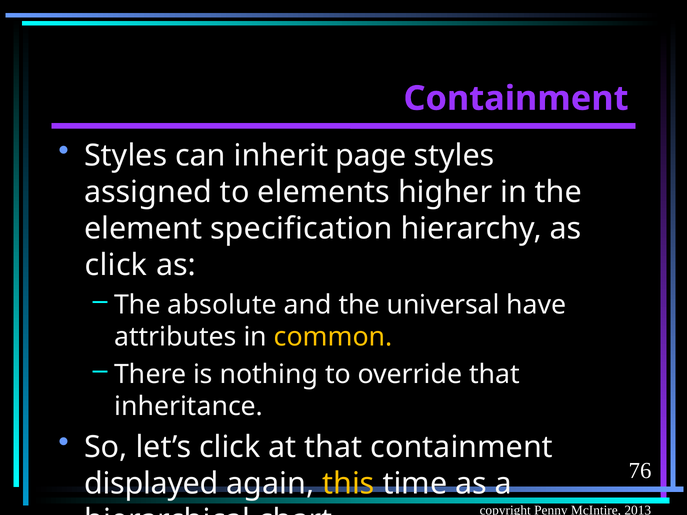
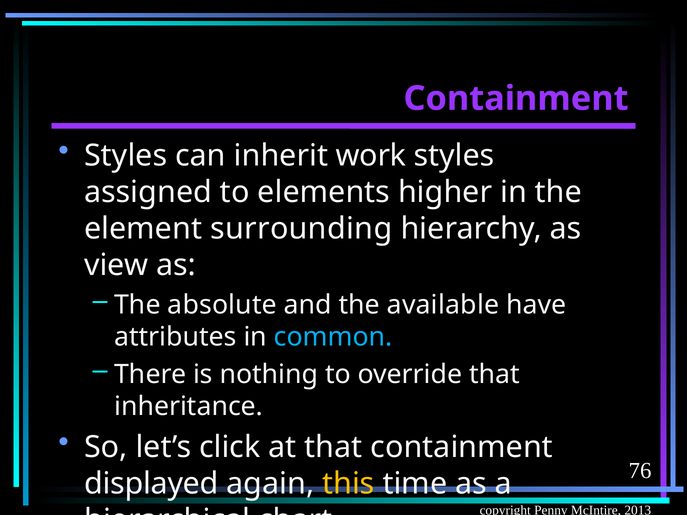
page: page -> work (371, 156)
specification: specification -> surrounding (301, 229)
click: click -> view (116, 266)
universal: universal -> available (443, 305)
common colour: yellow -> light blue (333, 337)
